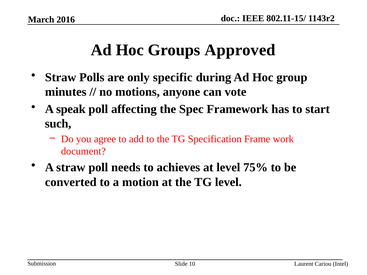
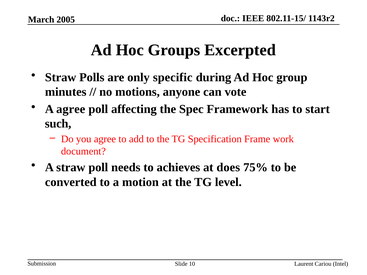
2016: 2016 -> 2005 (66, 20)
Approved: Approved -> Excerpted (240, 50)
A speak: speak -> agree (71, 109)
at level: level -> does (228, 167)
